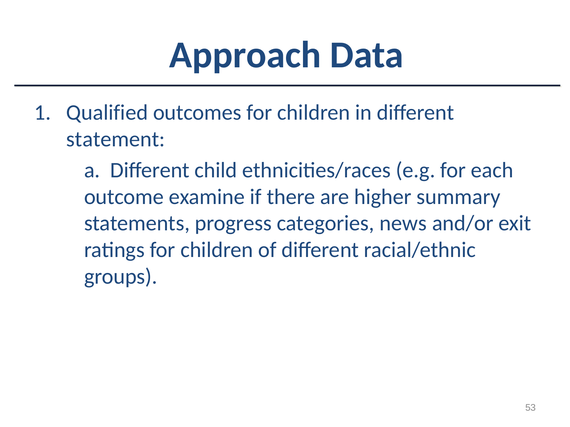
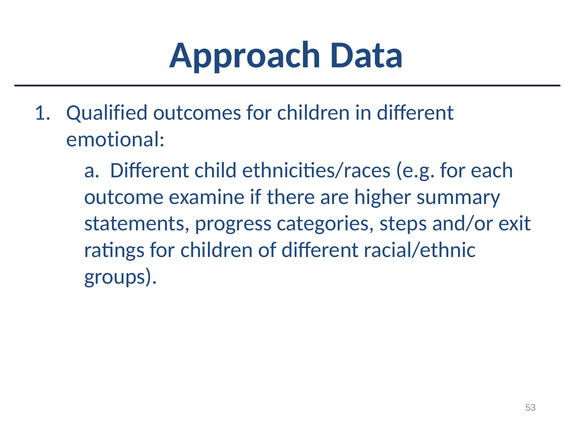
statement: statement -> emotional (116, 139)
news: news -> steps (403, 224)
